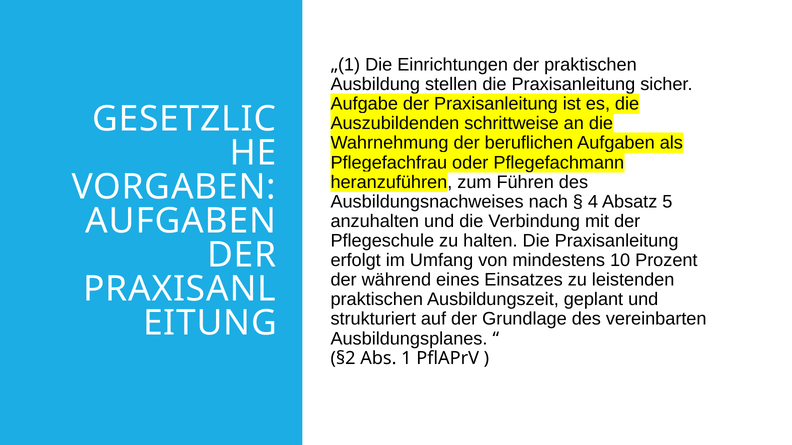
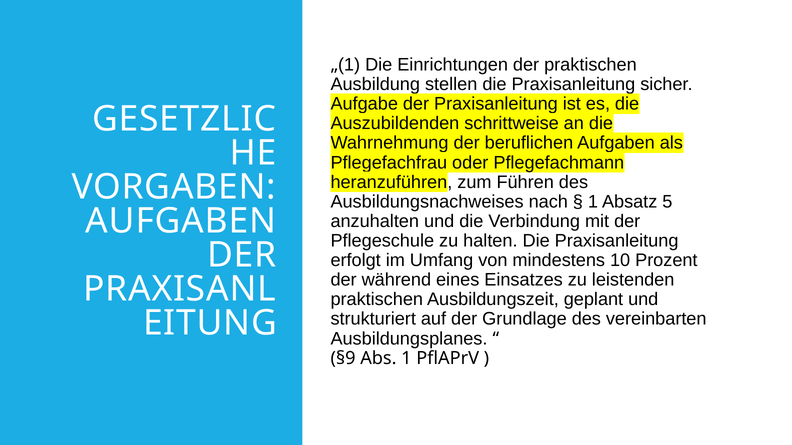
4: 4 -> 1 (593, 202)
§2: §2 -> §9 (343, 358)
